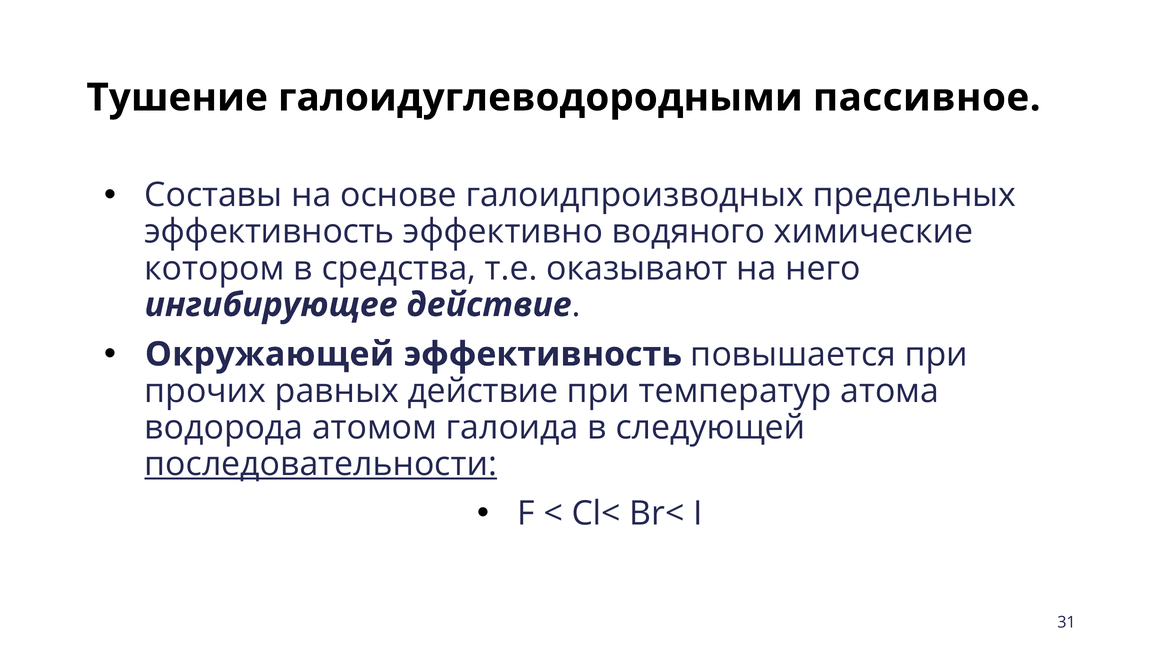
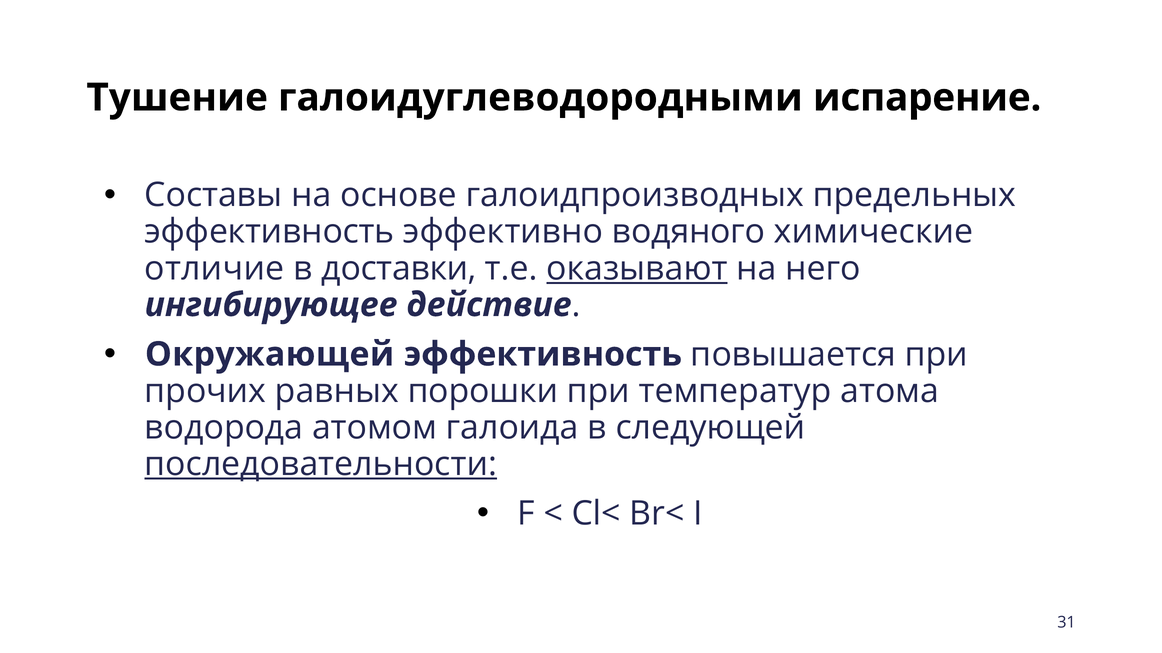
пассивное: пассивное -> испарение (927, 98)
котором: котором -> отличие (214, 269)
средства: средства -> доставки (399, 269)
оказывают underline: none -> present (637, 269)
равных действие: действие -> порошки (483, 391)
